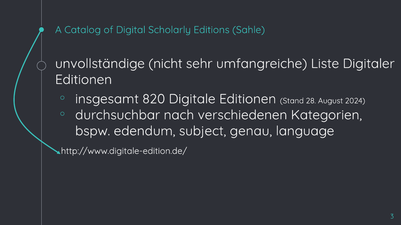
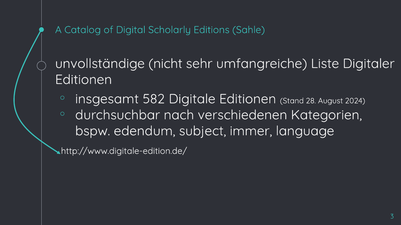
820: 820 -> 582 (154, 99)
genau: genau -> immer (251, 131)
